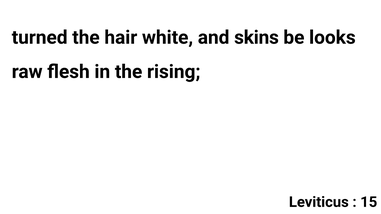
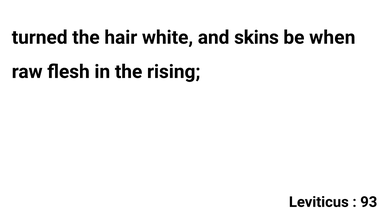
looks: looks -> when (332, 38)
15: 15 -> 93 (369, 202)
